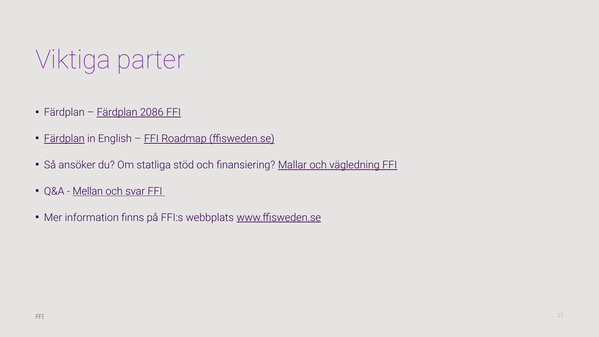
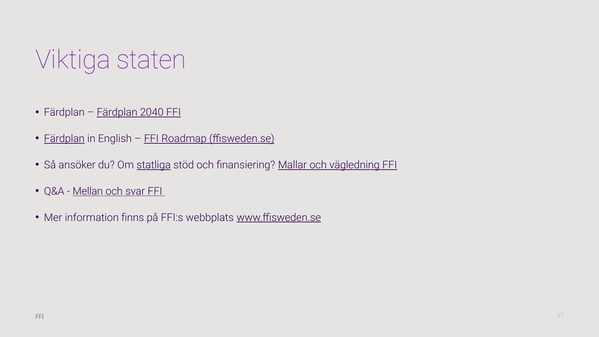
parter: parter -> staten (151, 60)
2086: 2086 -> 2040 (152, 112)
statliga underline: none -> present (154, 165)
